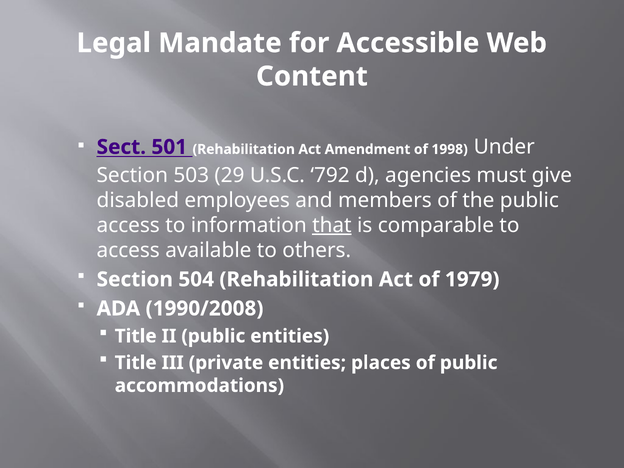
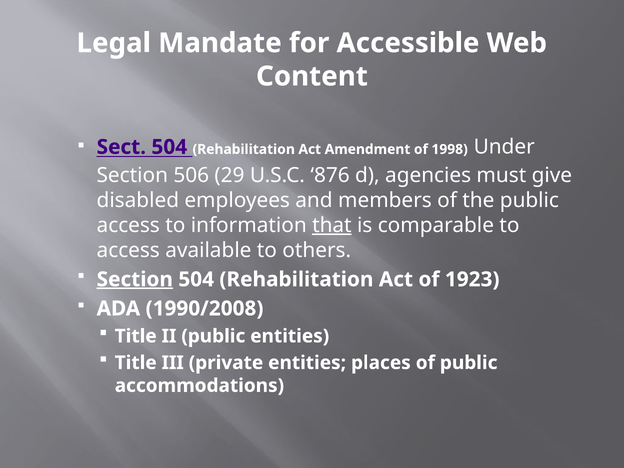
Sect 501: 501 -> 504 (169, 147)
503: 503 -> 506 (191, 175)
792: 792 -> 876 (330, 175)
Section underline: none -> present (135, 279)
1979: 1979 -> 1923 (472, 279)
